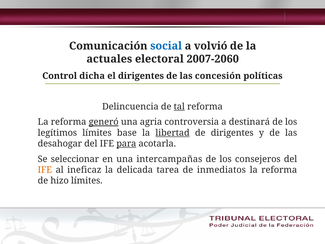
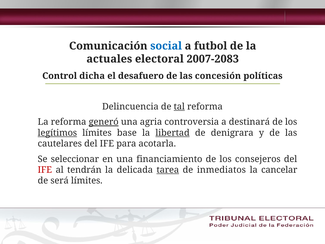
volvió: volvió -> futbol (211, 46)
2007-2060: 2007-2060 -> 2007-2083 (213, 59)
el dirigentes: dirigentes -> desafuero (141, 76)
legítimos underline: none -> present (57, 133)
de dirigentes: dirigentes -> denigrara (232, 133)
desahogar: desahogar -> cautelares (60, 144)
para underline: present -> none (126, 144)
intercampañas: intercampañas -> financiamiento (169, 159)
IFE colour: orange -> red (45, 170)
ineficaz: ineficaz -> tendrán (84, 170)
tarea underline: none -> present (168, 170)
reforma: reforma -> cancelar (279, 170)
hizo: hizo -> será (60, 181)
